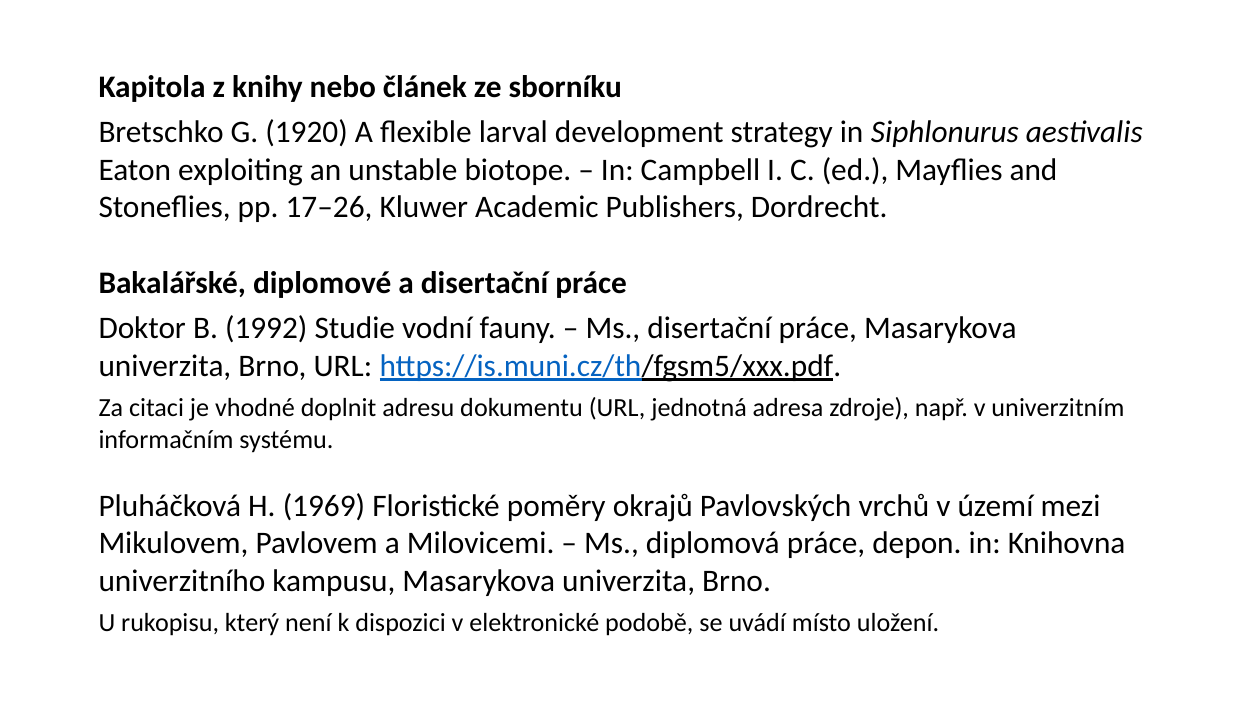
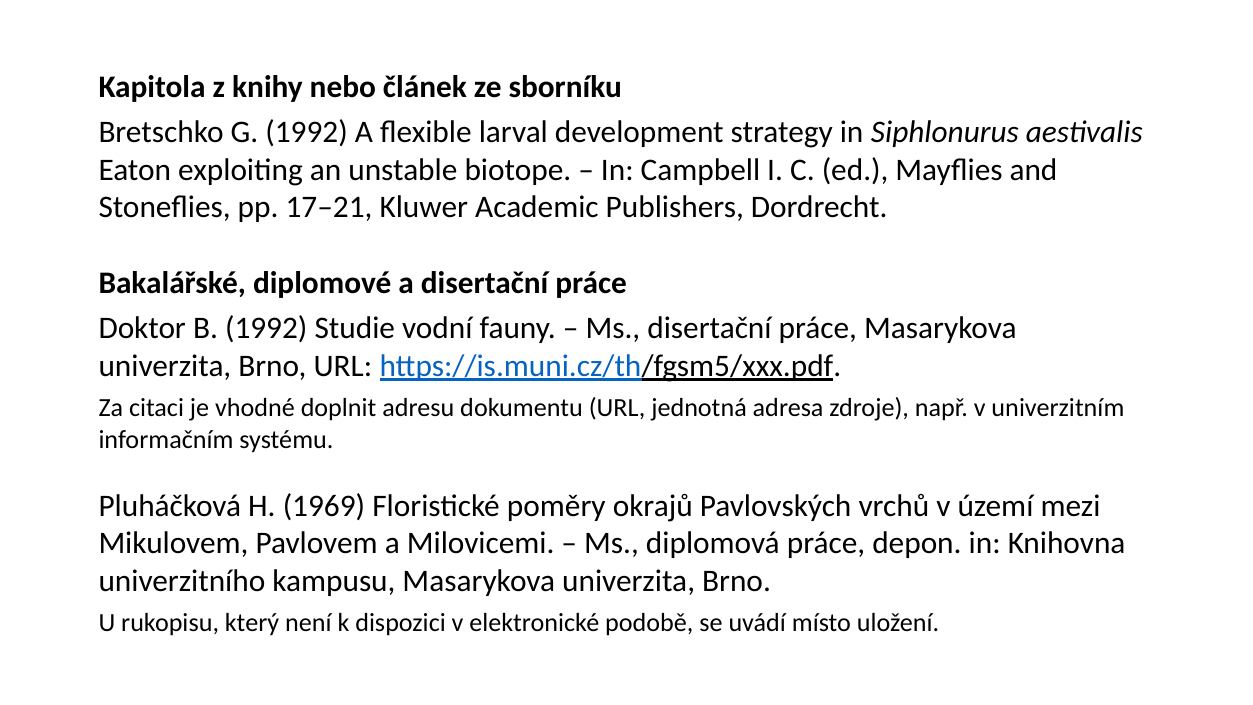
G 1920: 1920 -> 1992 (307, 132)
17–26: 17–26 -> 17–21 (329, 207)
